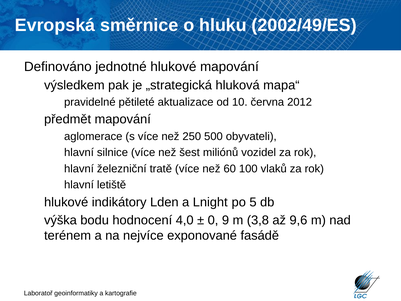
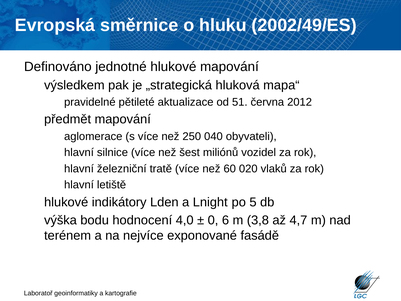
10: 10 -> 51 (240, 102)
500: 500 -> 040 (213, 136)
100: 100 -> 020 (248, 169)
9: 9 -> 6 (226, 220)
9,6: 9,6 -> 4,7 (298, 220)
